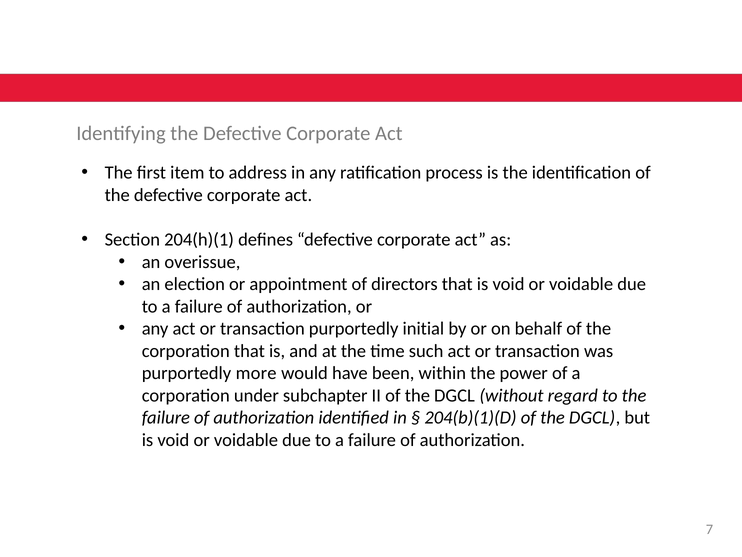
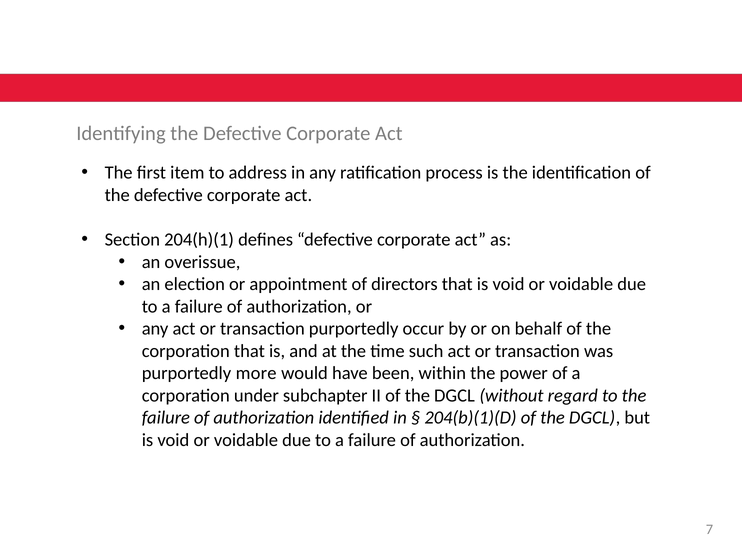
initial: initial -> occur (423, 328)
